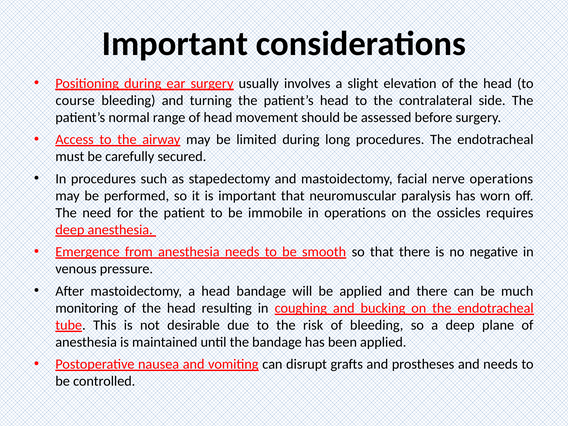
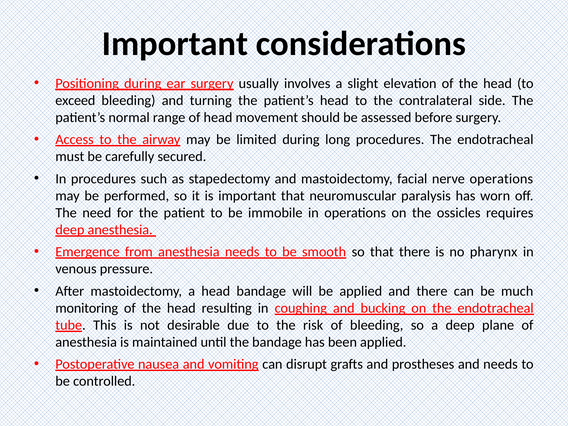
course: course -> exceed (75, 100)
negative: negative -> pharynx (494, 252)
